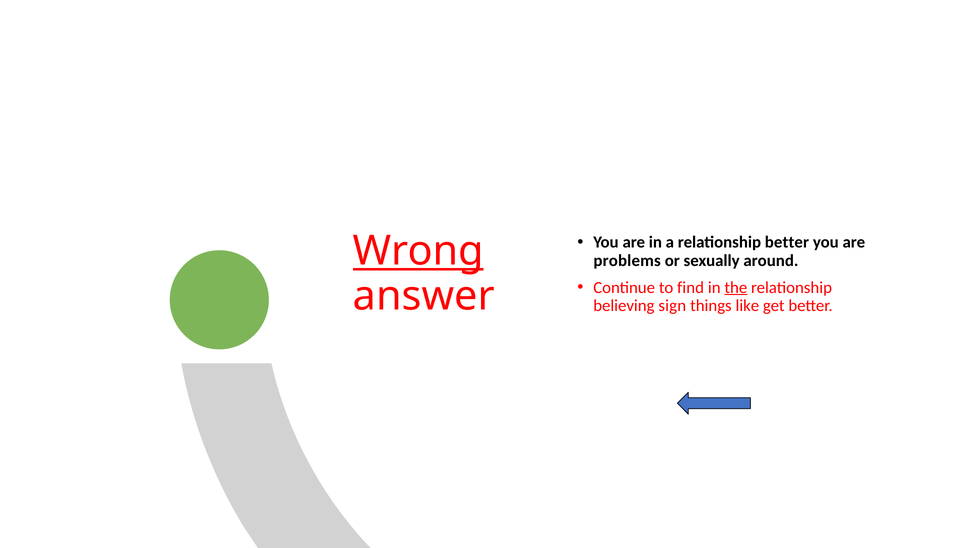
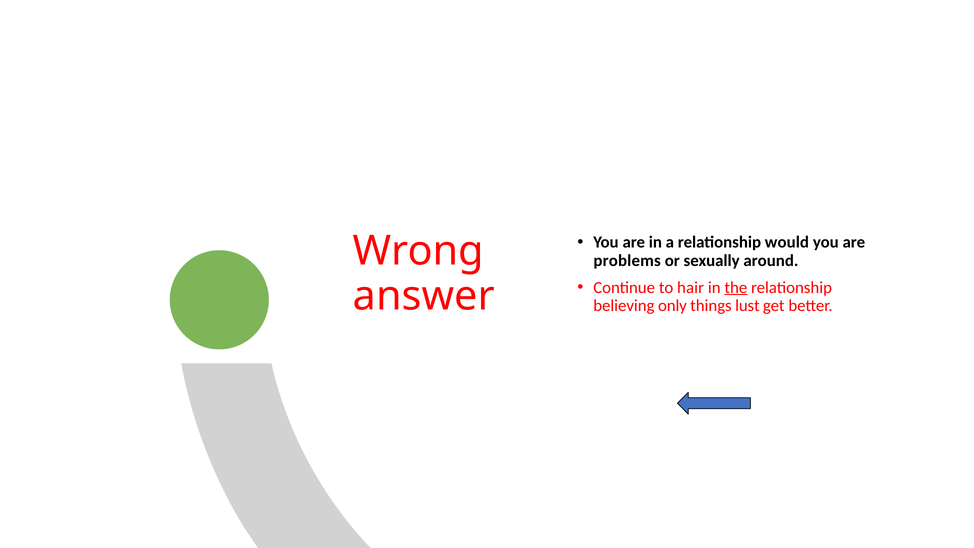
relationship better: better -> would (787, 242)
Wrong underline: present -> none (418, 251)
find: find -> hair (691, 287)
sign: sign -> only (672, 306)
like: like -> lust (747, 306)
